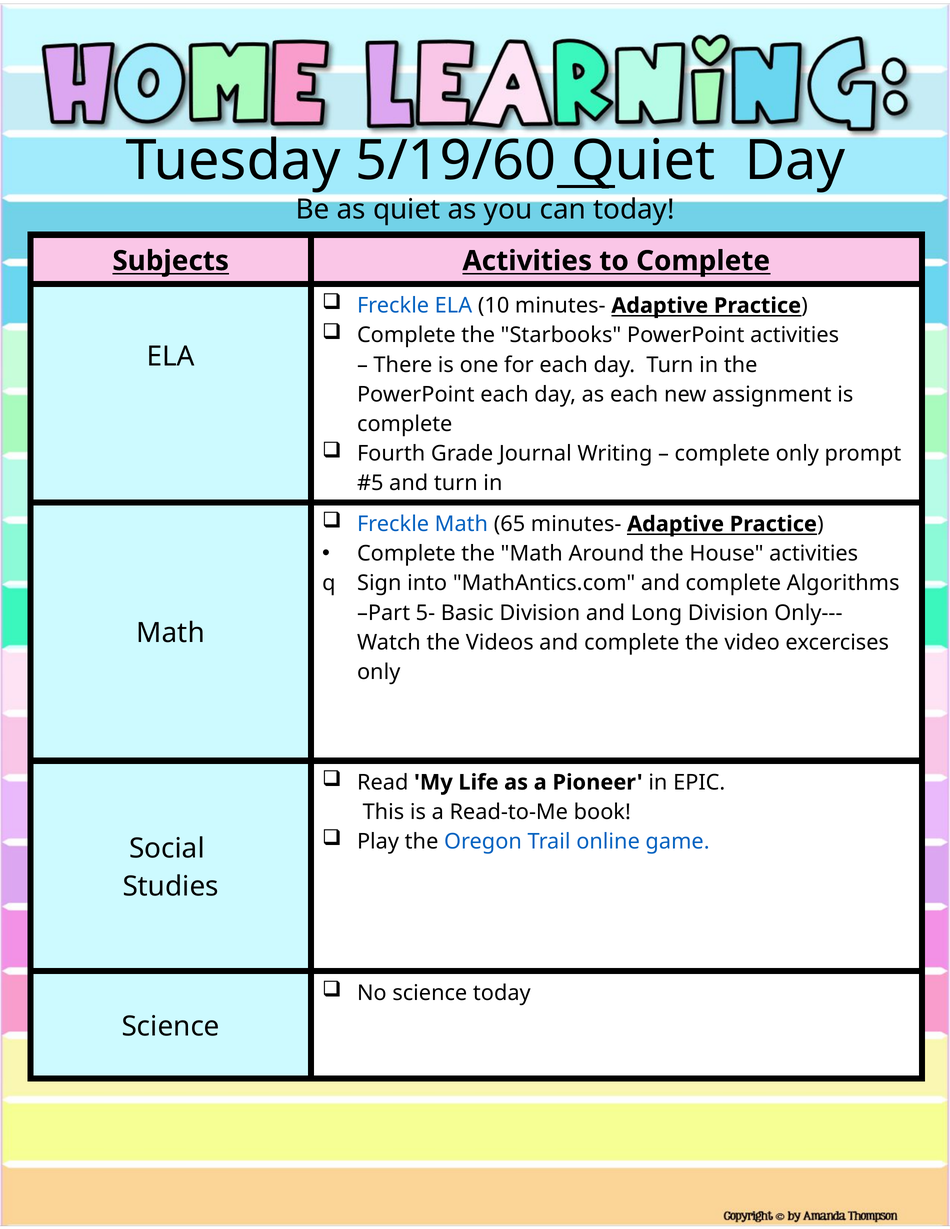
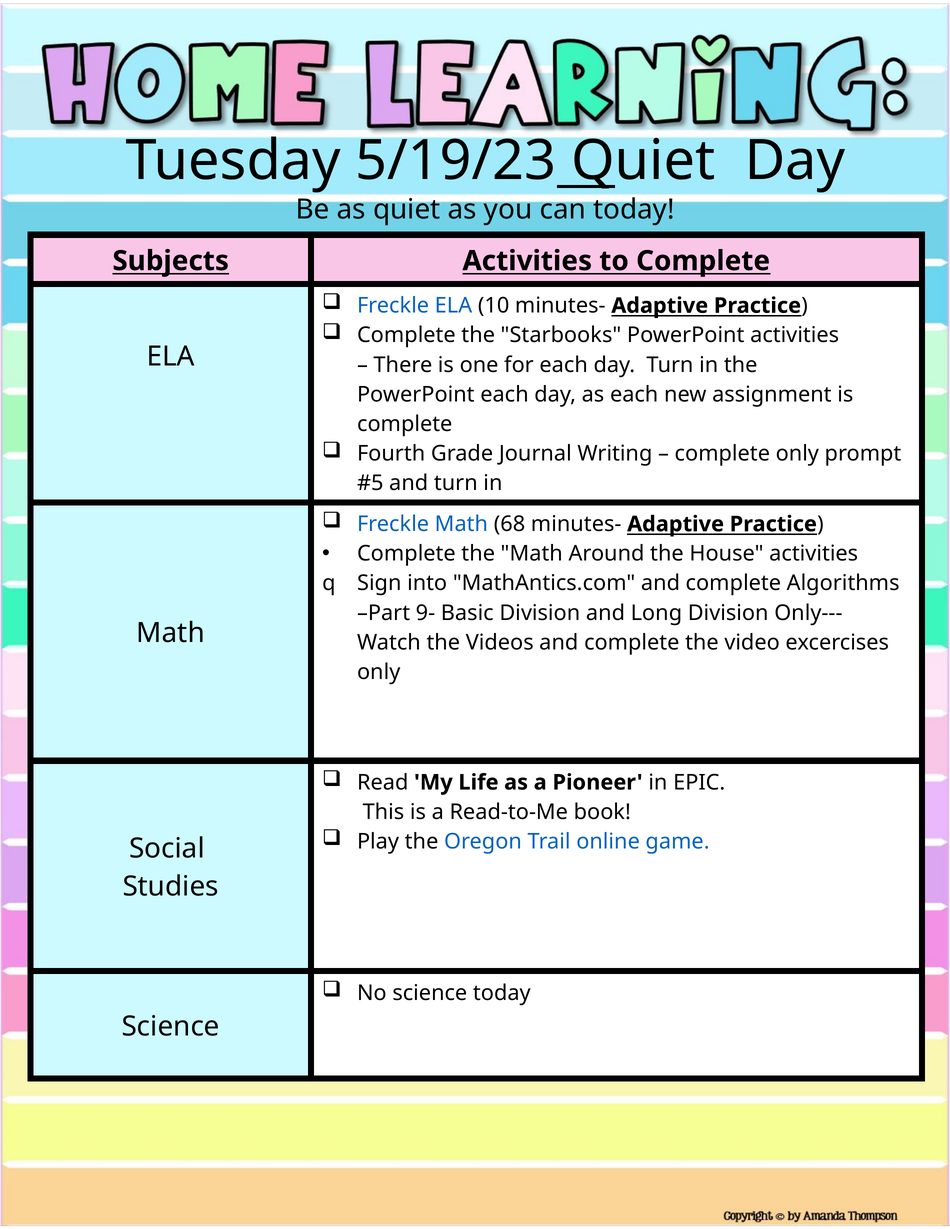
5/19/60: 5/19/60 -> 5/19/23 (456, 161)
65: 65 -> 68 (509, 524)
5-: 5- -> 9- (425, 613)
